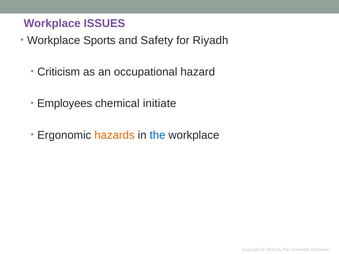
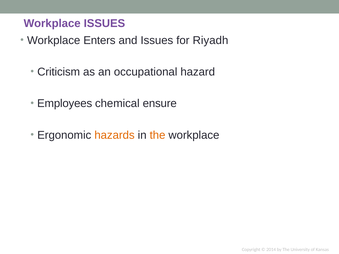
Sports: Sports -> Enters (99, 40)
and Safety: Safety -> Issues (157, 40)
initiate: initiate -> ensure (160, 104)
the colour: blue -> orange (157, 135)
